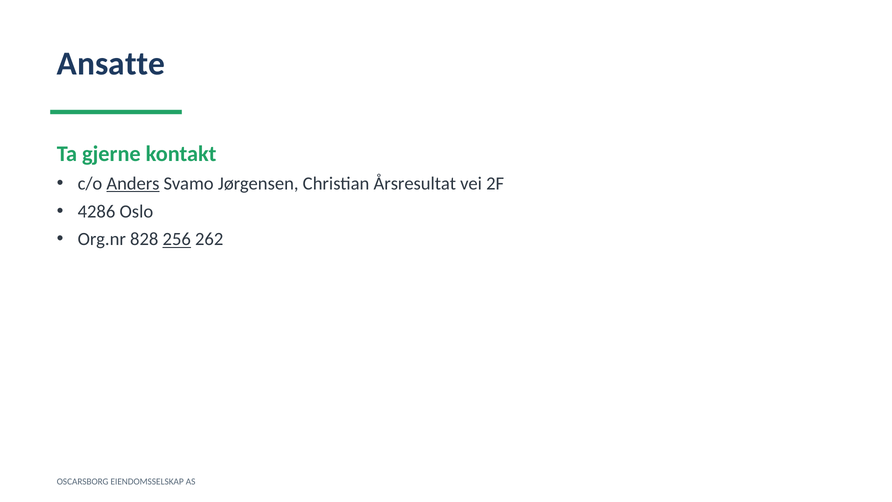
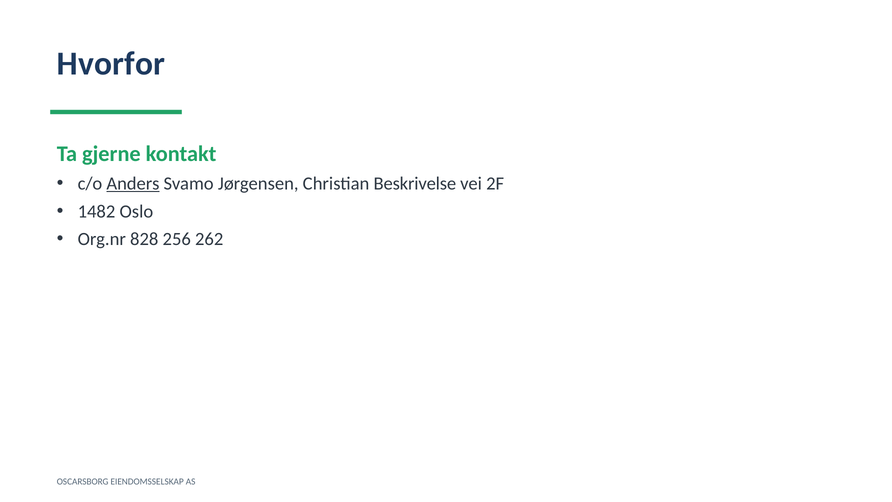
Ansatte: Ansatte -> Hvorfor (111, 64)
Årsresultat: Årsresultat -> Beskrivelse (415, 183)
4286: 4286 -> 1482 (96, 211)
256 underline: present -> none (177, 239)
